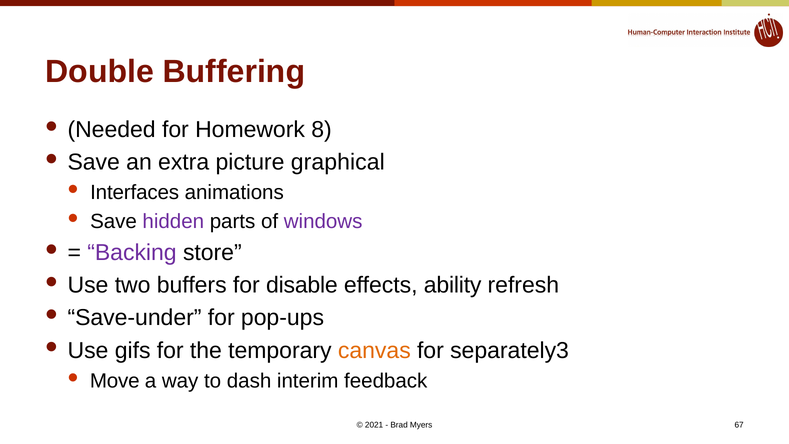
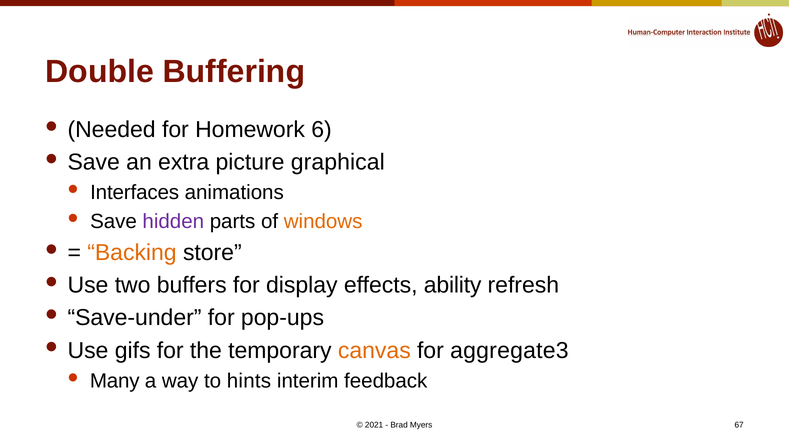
8: 8 -> 6 (321, 130)
windows colour: purple -> orange (323, 221)
Backing colour: purple -> orange (132, 253)
disable: disable -> display (302, 285)
separately3: separately3 -> aggregate3 (509, 350)
Move: Move -> Many (115, 381)
dash: dash -> hints (249, 381)
